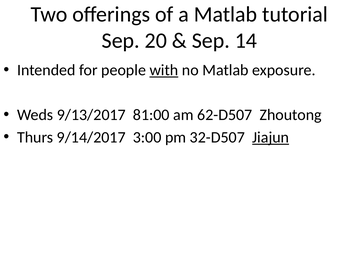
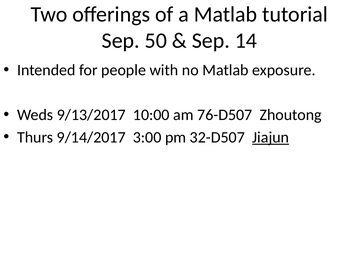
20: 20 -> 50 (156, 41)
with underline: present -> none (164, 70)
81:00: 81:00 -> 10:00 (151, 115)
62-D507: 62-D507 -> 76-D507 (225, 115)
